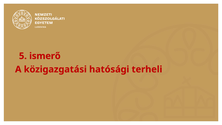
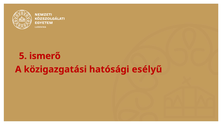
terheli: terheli -> esélyű (147, 69)
